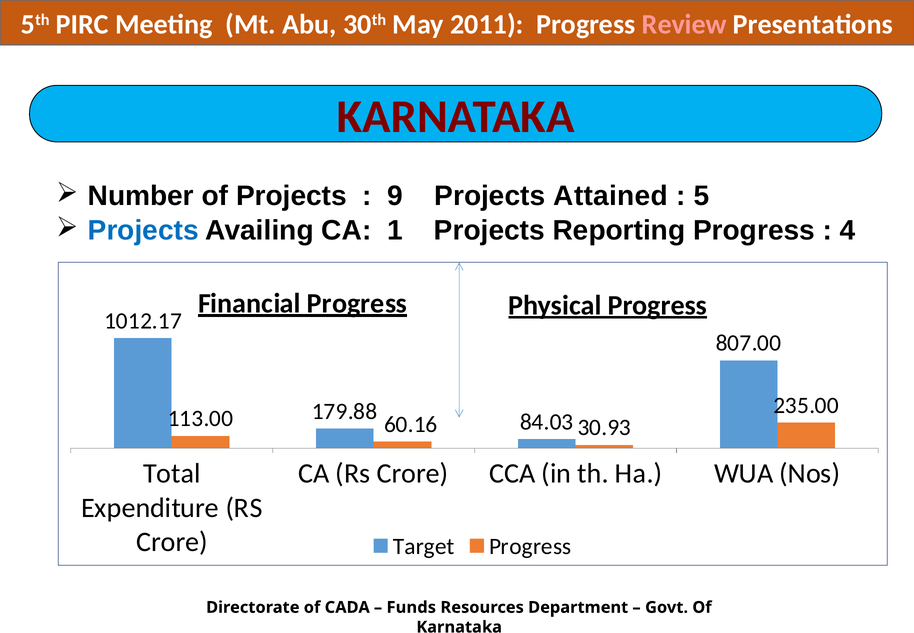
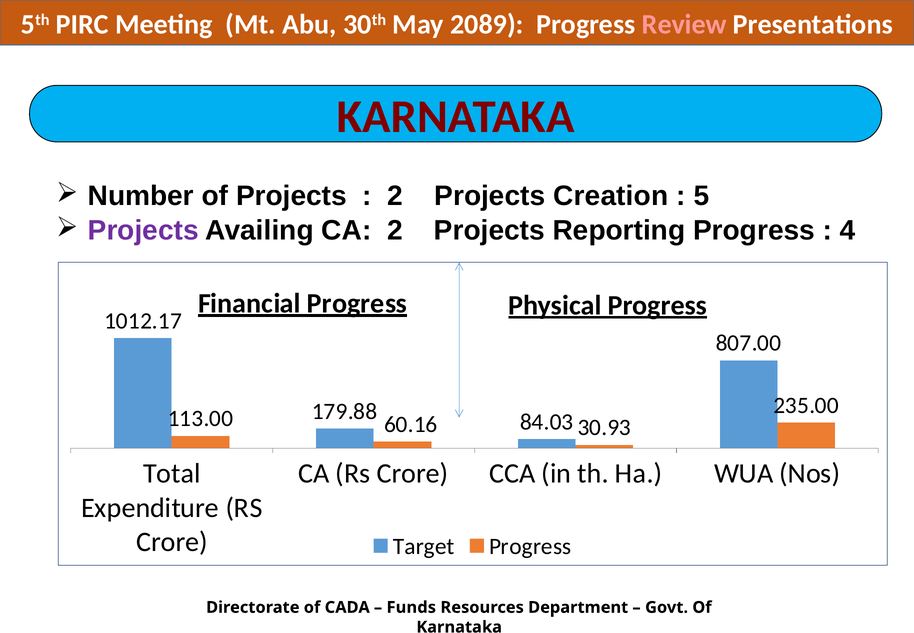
2011: 2011 -> 2089 (487, 24)
9: 9 -> 2 (395, 196)
Attained: Attained -> Creation (611, 196)
Projects colour: blue -> purple (143, 230)
CA 1: 1 -> 2 (395, 230)
